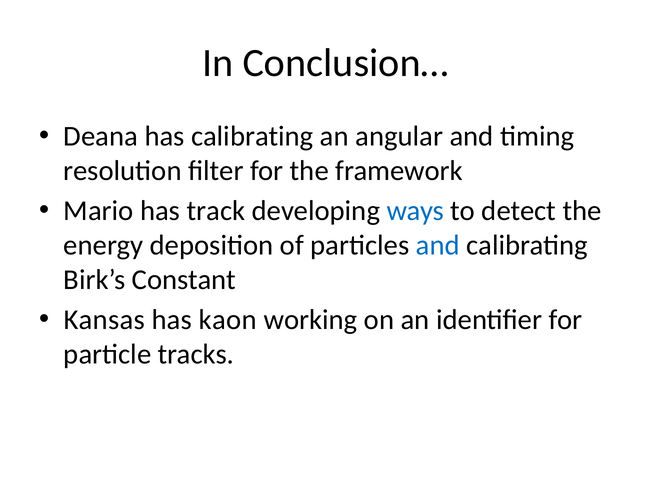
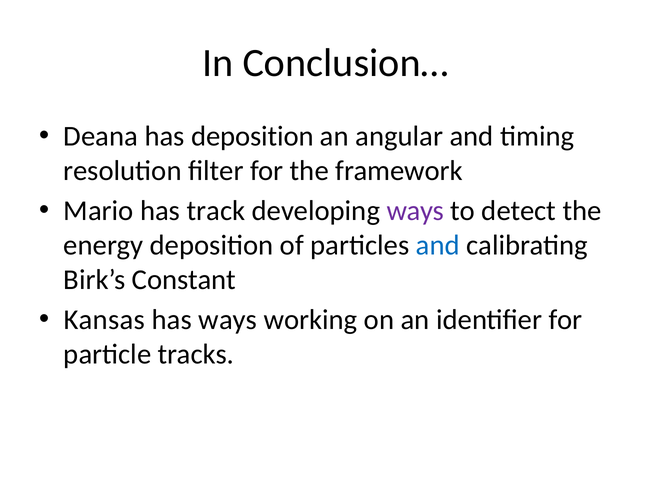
has calibrating: calibrating -> deposition (252, 136)
ways colour: blue -> purple (415, 211)
has kaon: kaon -> ways (228, 320)
